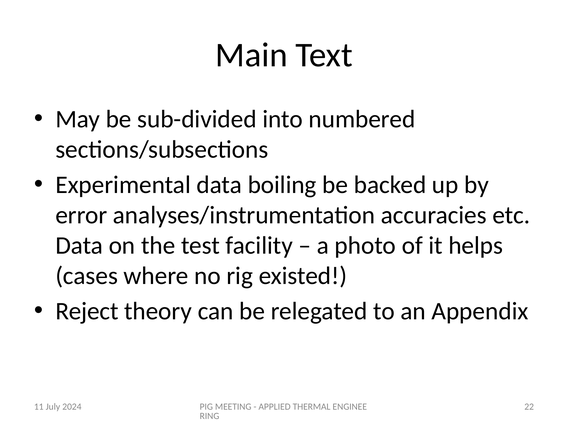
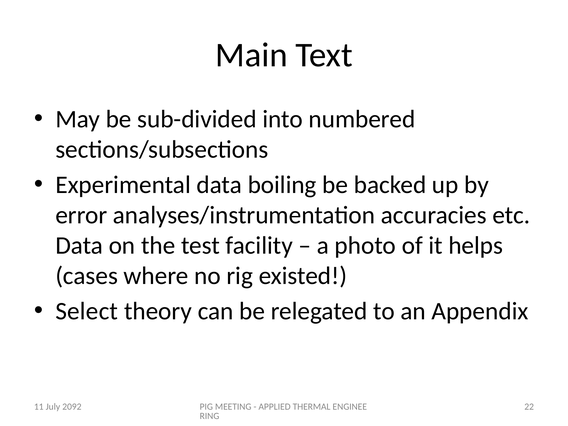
Reject: Reject -> Select (87, 311)
2024: 2024 -> 2092 (72, 407)
